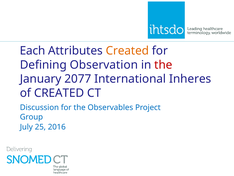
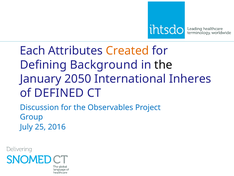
Observation: Observation -> Background (104, 65)
the colour: red -> black (163, 65)
2077: 2077 -> 2050 (78, 79)
of CREATED: CREATED -> DEFINED (59, 93)
